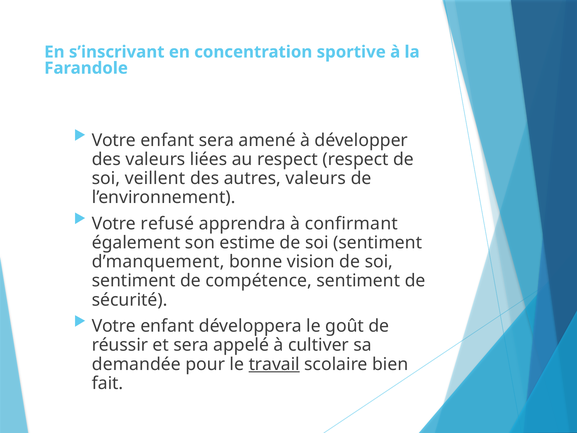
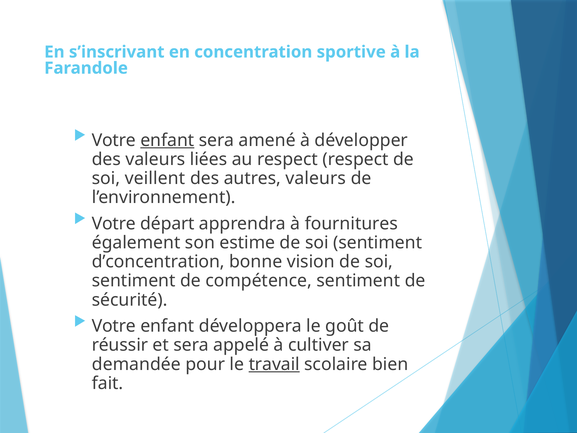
enfant underline: none -> present (167, 140)
refusé: refusé -> départ (167, 224)
confirmant: confirmant -> fournitures (351, 224)
d’manquement: d’manquement -> d’concentration (158, 262)
